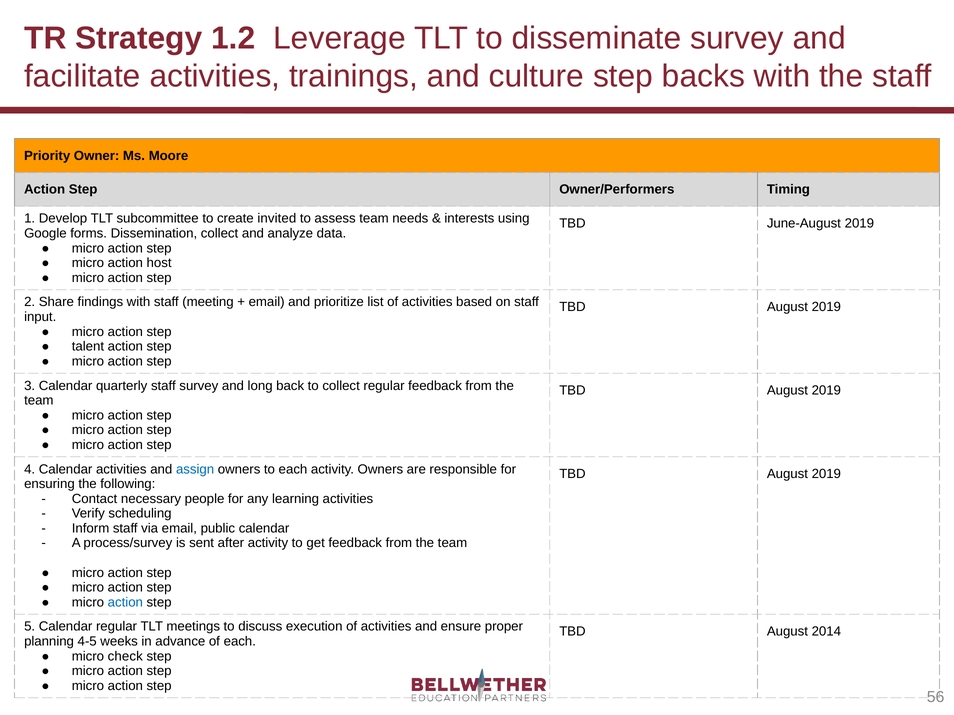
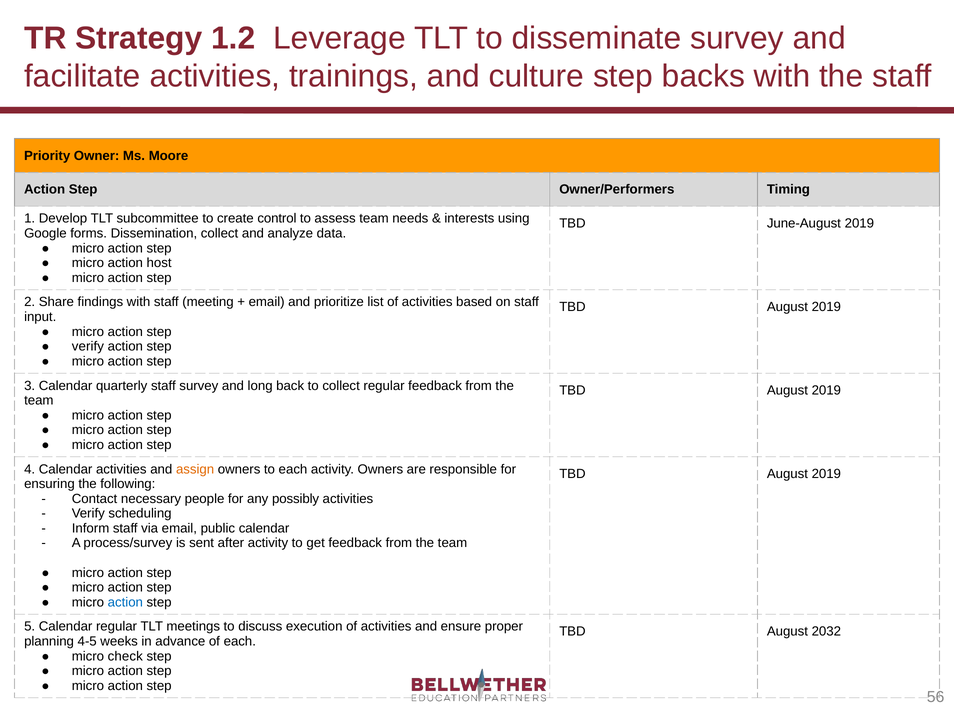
invited: invited -> control (277, 219)
talent: talent -> verify (88, 347)
assign colour: blue -> orange (195, 469)
learning: learning -> possibly (296, 499)
2014: 2014 -> 2032 (826, 632)
